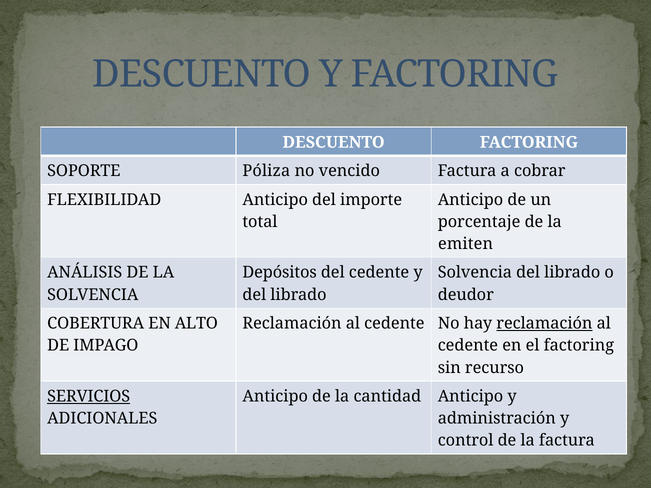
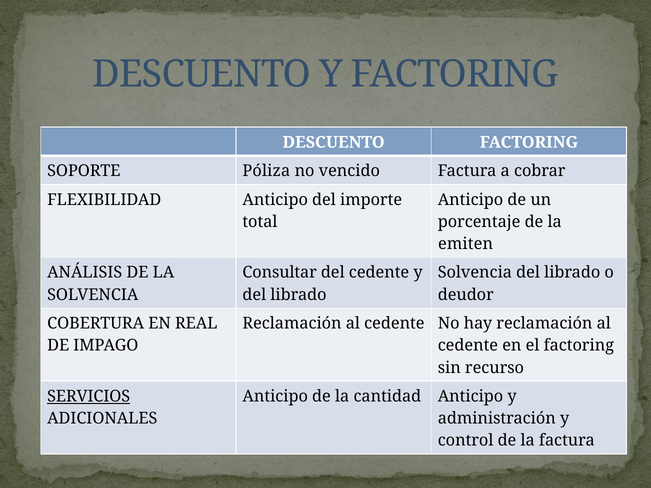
Depósitos: Depósitos -> Consultar (280, 273)
ALTO: ALTO -> REAL (196, 324)
reclamación underline: present -> none (544, 324)
